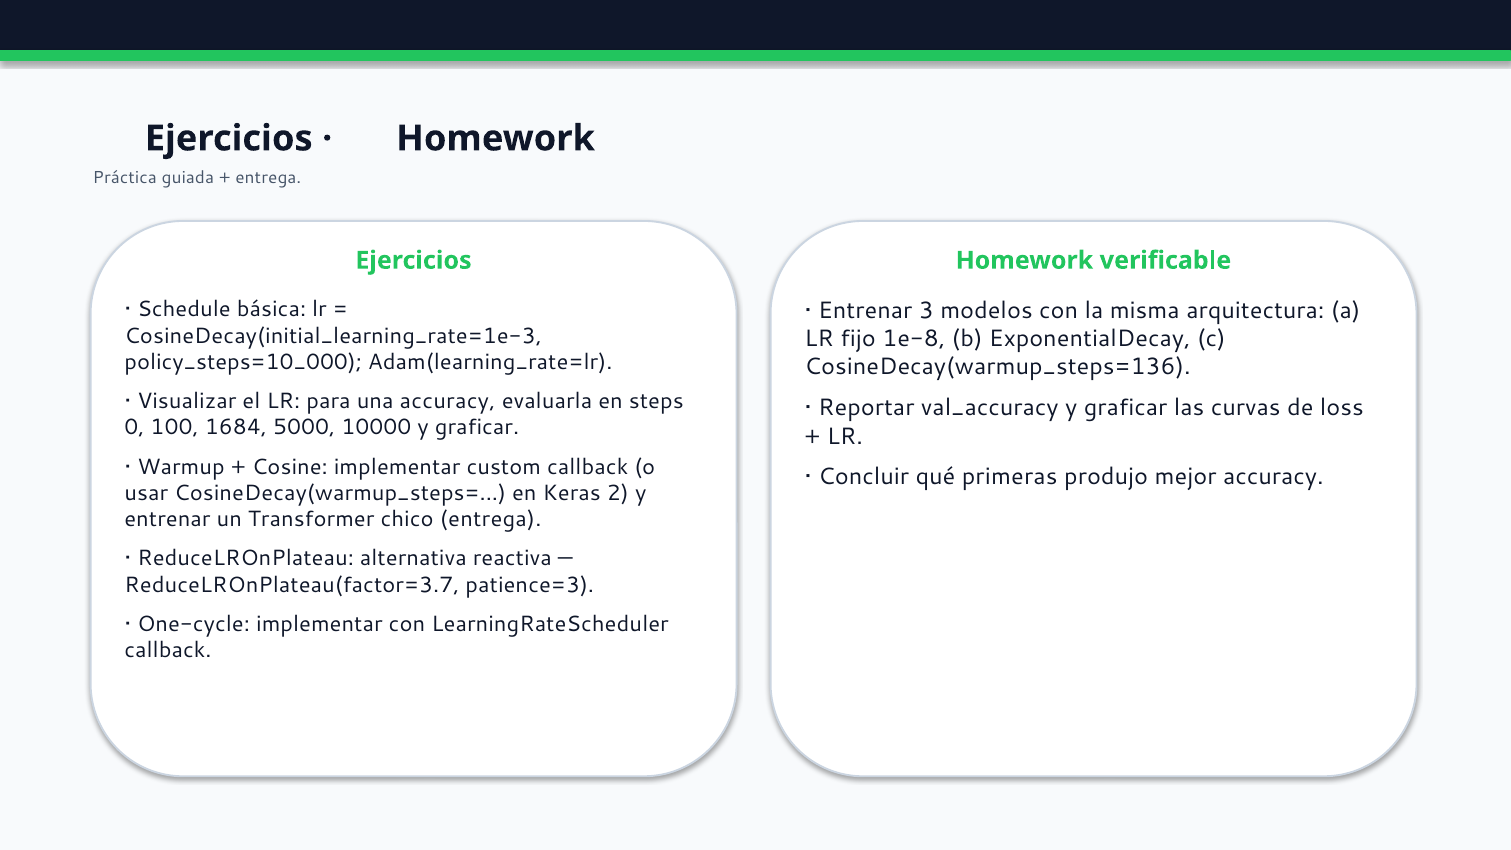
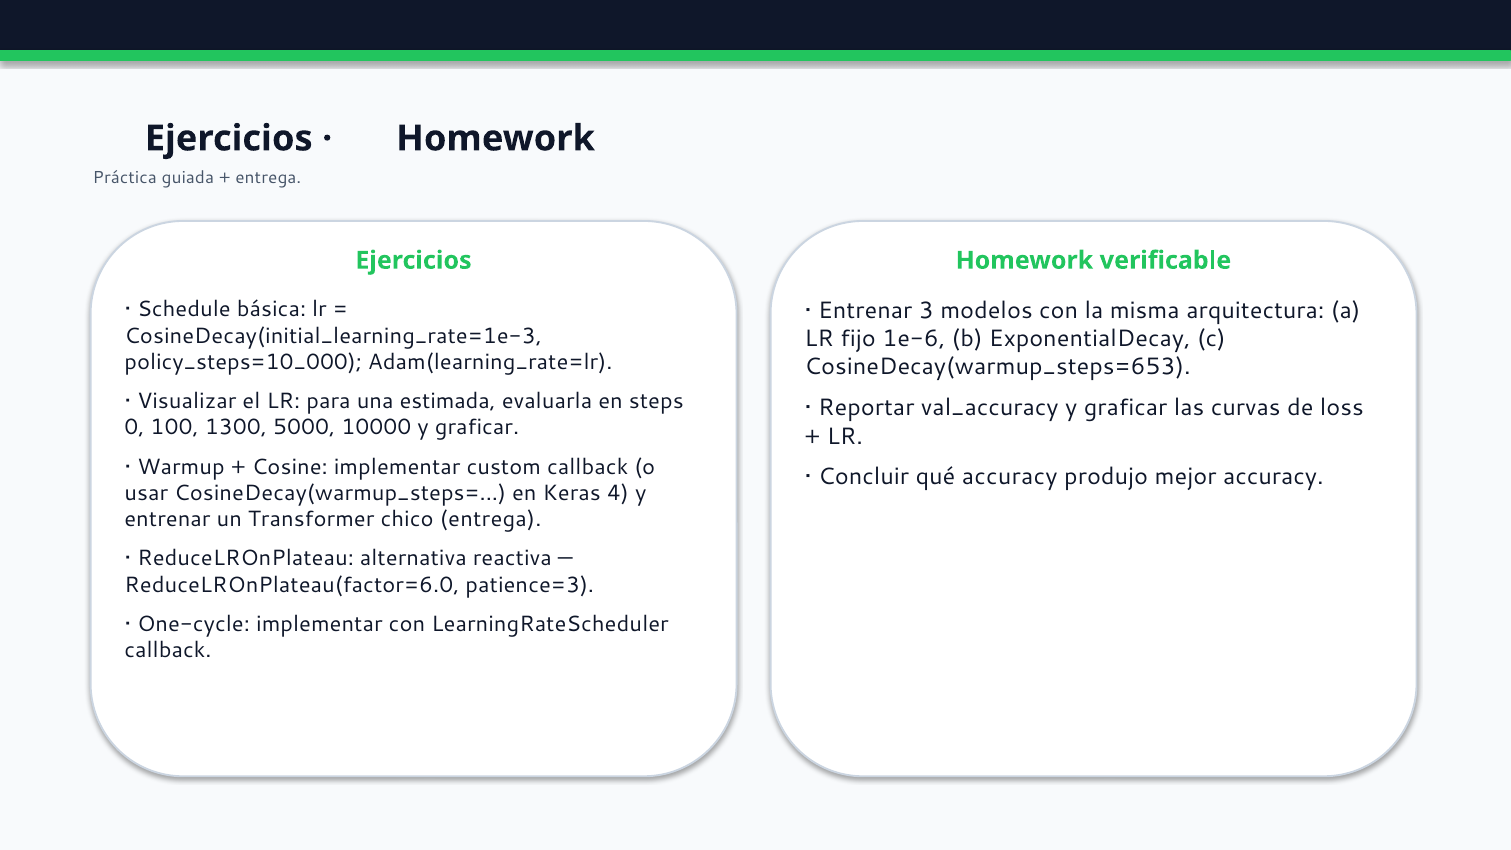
1e-8: 1e-8 -> 1e-6 (914, 339)
CosineDecay(warmup_steps=136: CosineDecay(warmup_steps=136 -> CosineDecay(warmup_steps=653 (998, 367)
una accuracy: accuracy -> estimada (448, 401)
1684: 1684 -> 1300 (236, 428)
qué primeras: primeras -> accuracy (1010, 477)
2: 2 -> 4 (618, 493)
ReduceLROnPlateau(factor=3.7: ReduceLROnPlateau(factor=3.7 -> ReduceLROnPlateau(factor=6.0 (292, 585)
